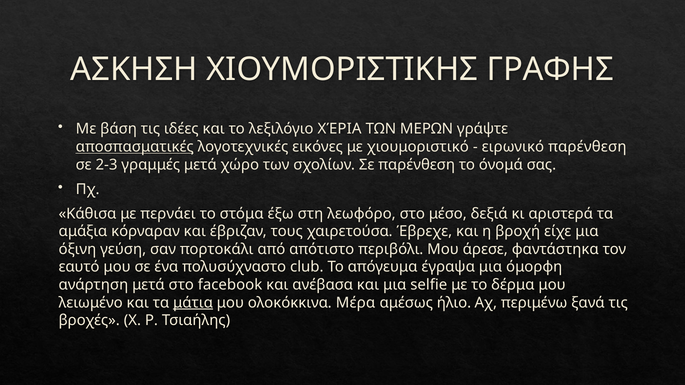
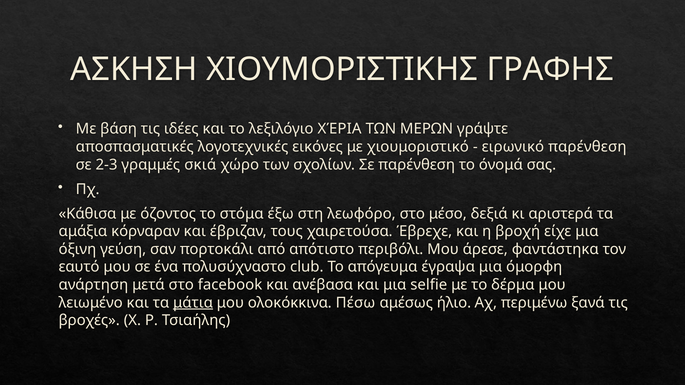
αποσπασματικές underline: present -> none (135, 147)
γραμμές μετά: μετά -> σκιά (200, 165)
περνάει: περνάει -> όζοντος (168, 214)
Μέρα: Μέρα -> Πέσω (356, 303)
